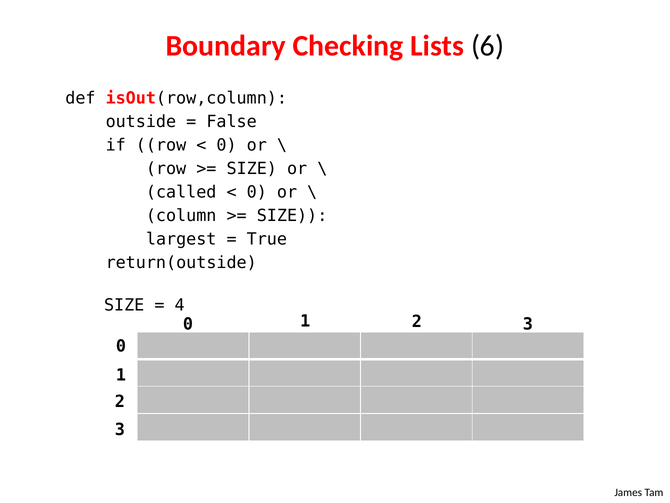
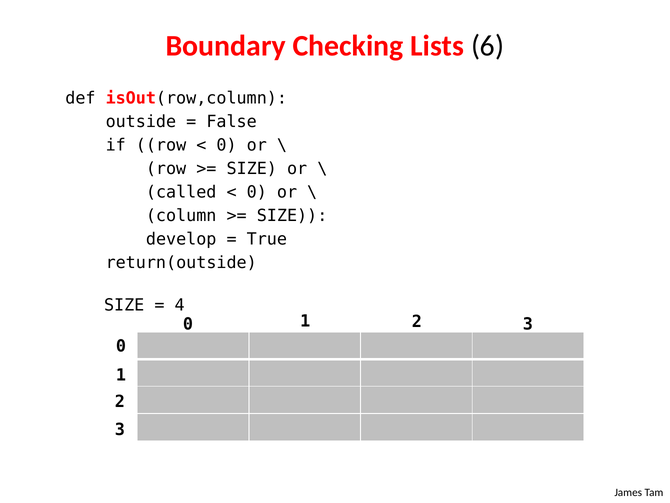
largest: largest -> develop (181, 239)
